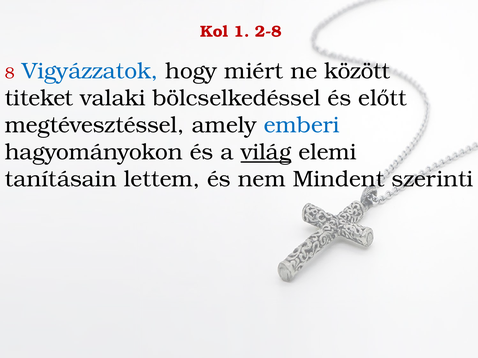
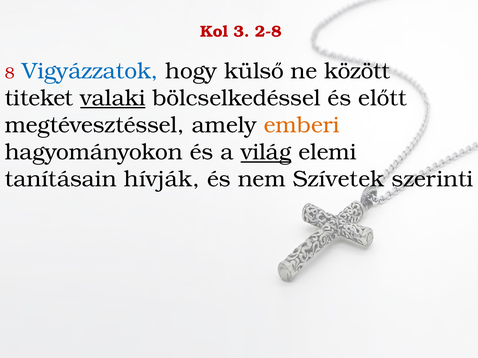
1: 1 -> 3 (241, 32)
miért: miért -> külső (254, 71)
valaki underline: none -> present (113, 98)
emberi colour: blue -> orange (302, 125)
lettem: lettem -> hívják (162, 179)
Mindent: Mindent -> Szívetek (339, 179)
